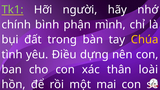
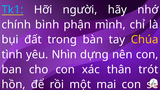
Tk1 colour: light green -> light blue (12, 10)
Điều: Điều -> Nhìn (64, 55)
loài: loài -> trót (148, 70)
